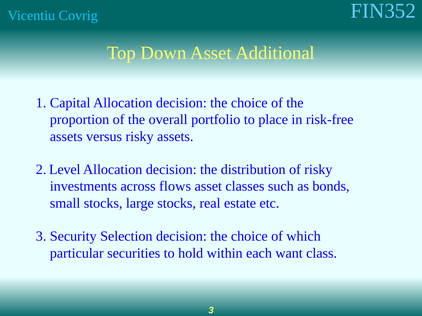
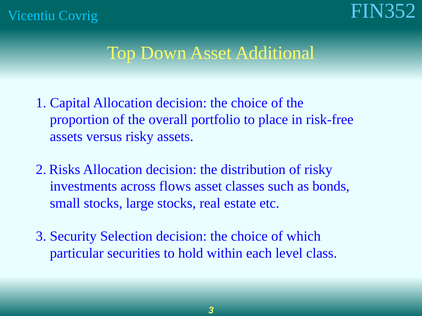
Level: Level -> Risks (65, 170)
want: want -> level (289, 253)
